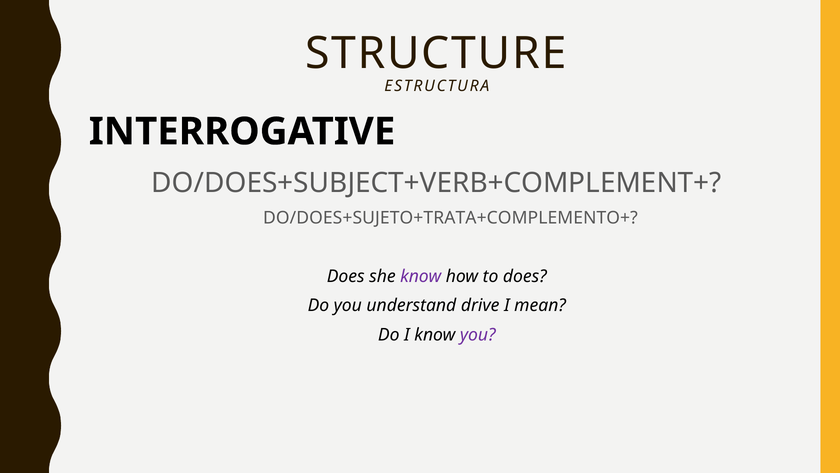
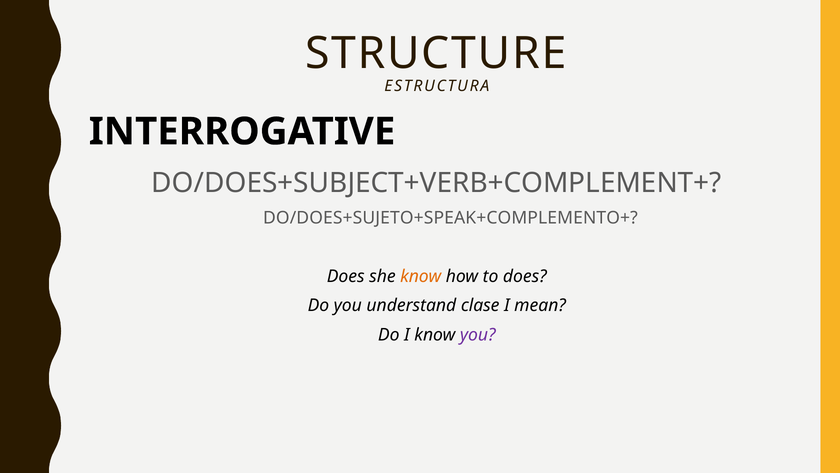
DO/DOES+SUJETO+TRATA+COMPLEMENTO+: DO/DOES+SUJETO+TRATA+COMPLEMENTO+ -> DO/DOES+SUJETO+SPEAK+COMPLEMENTO+ (450, 218)
know colour: purple -> orange (421, 276)
drive: drive -> clase (480, 305)
